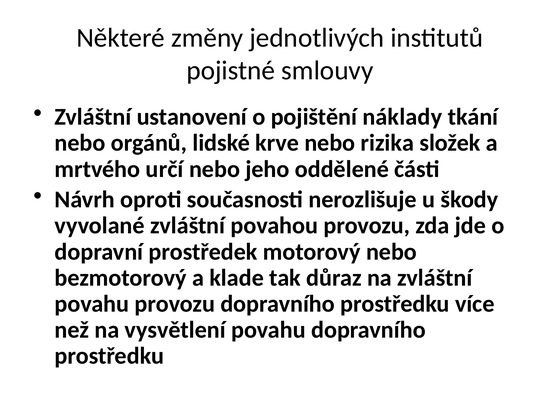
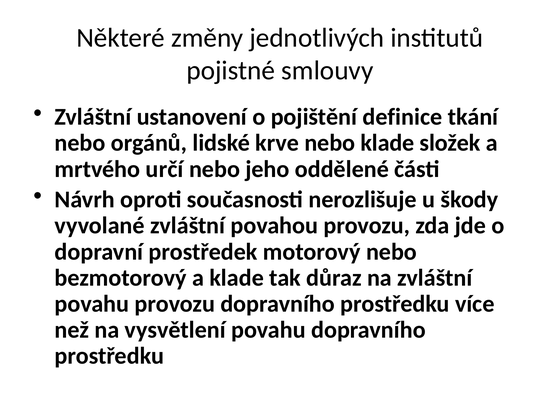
náklady: náklady -> definice (402, 117)
nebo rizika: rizika -> klade (387, 143)
